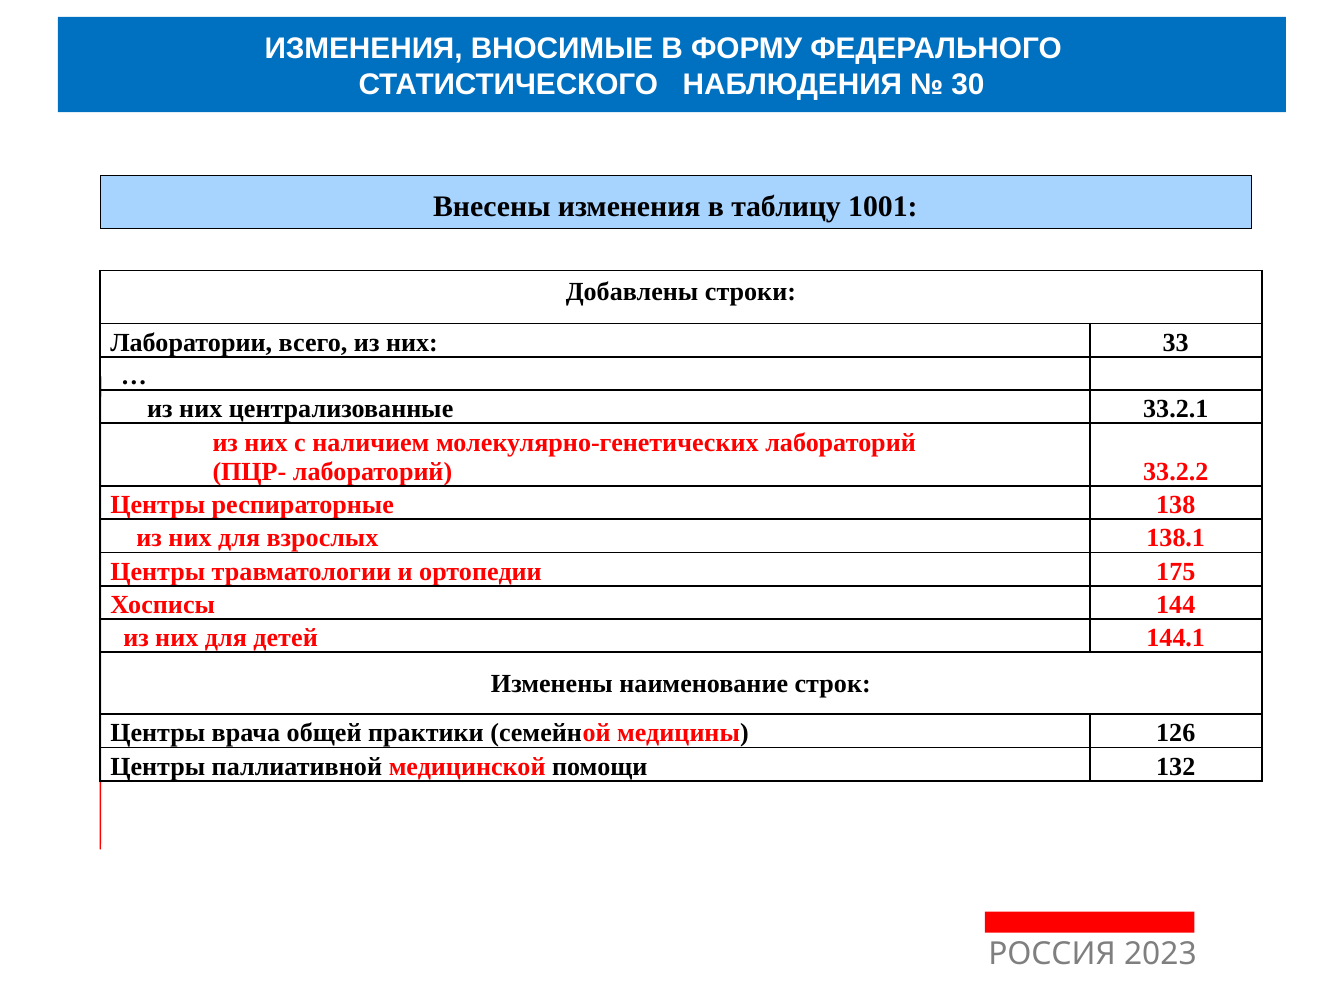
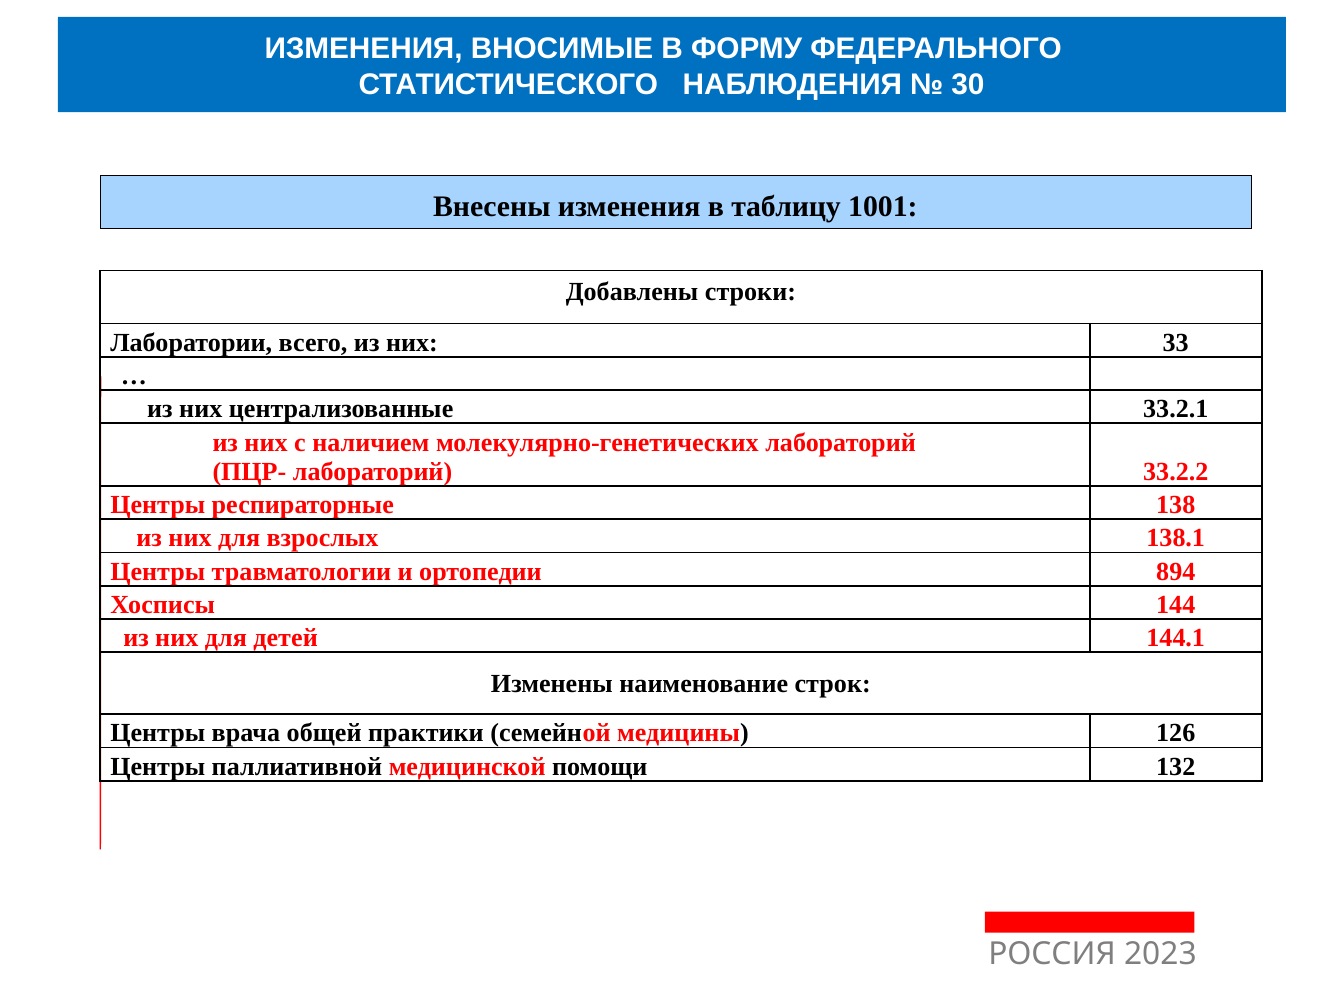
175: 175 -> 894 (1176, 571)
